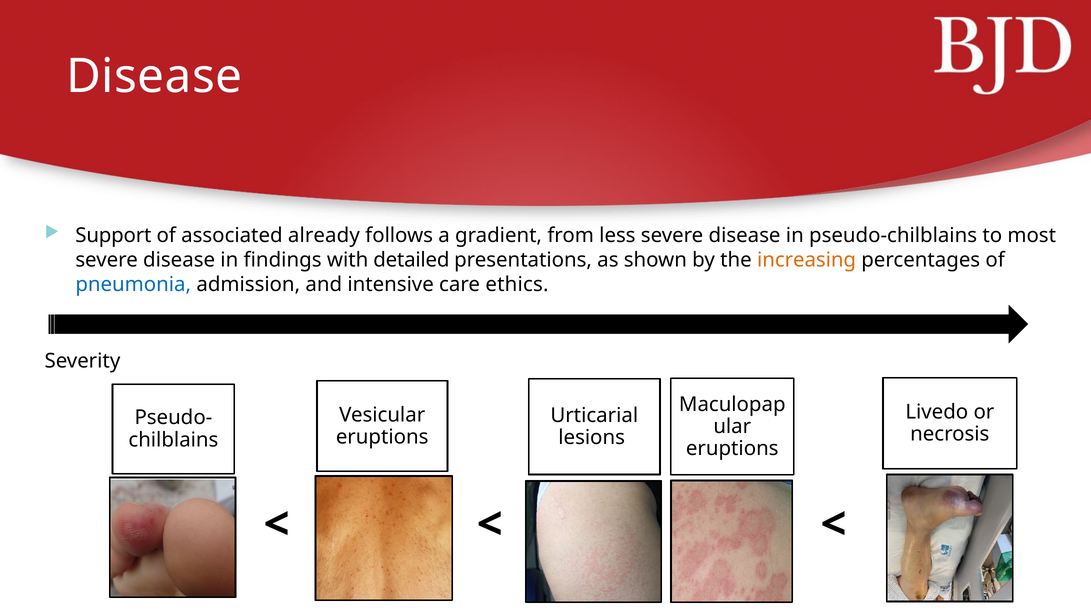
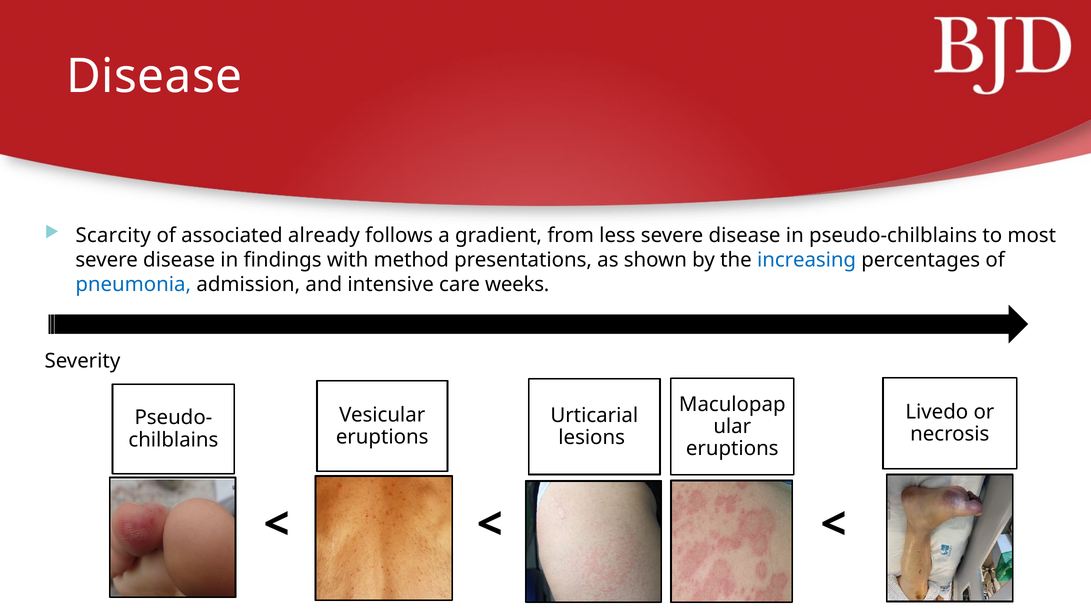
Support: Support -> Scarcity (113, 235)
detailed: detailed -> method (411, 260)
increasing colour: orange -> blue (807, 260)
ethics: ethics -> weeks (517, 284)
